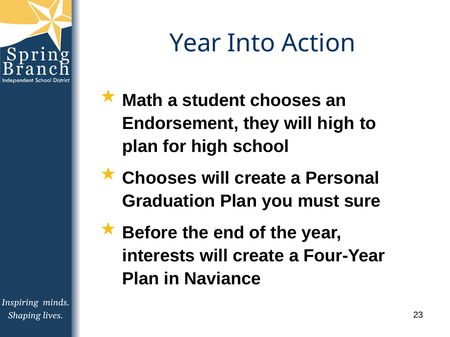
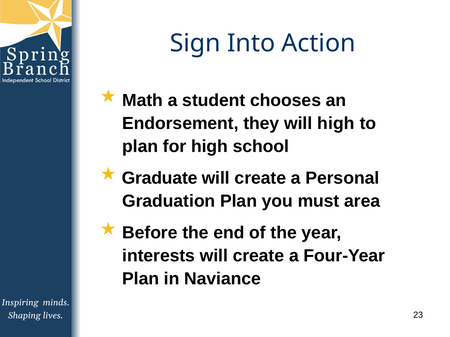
Year: Year -> Sign (195, 43)
Chooses: Chooses -> Graduate (160, 178)
sure: sure -> area (362, 201)
